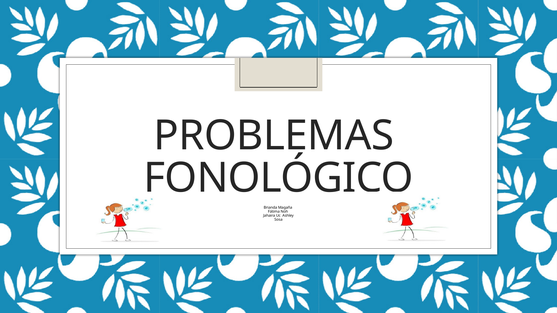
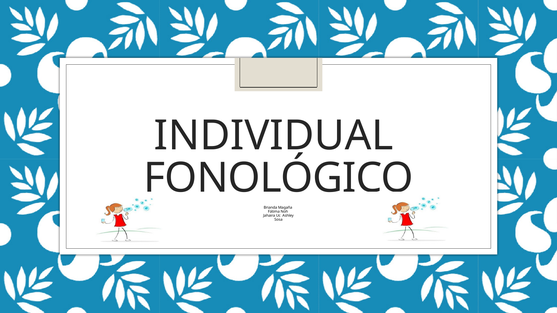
PROBLEMAS: PROBLEMAS -> INDIVIDUAL (274, 136)
